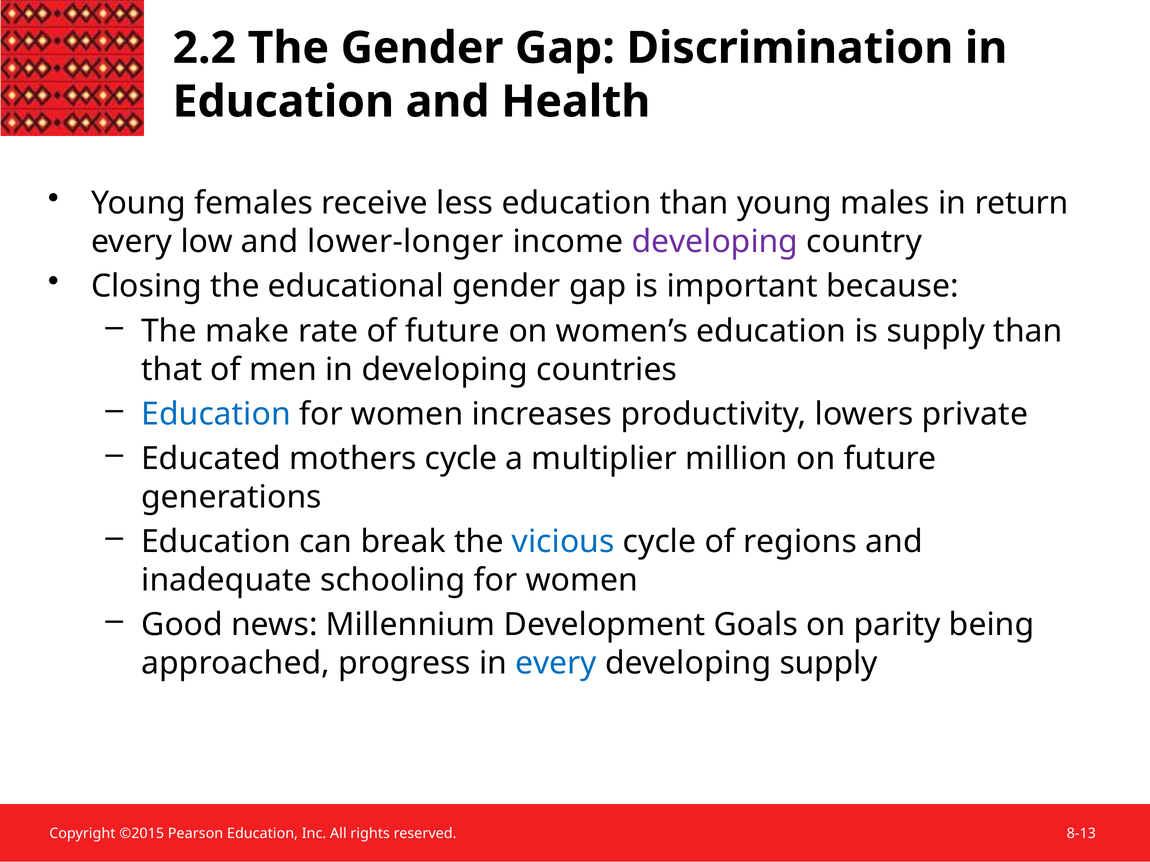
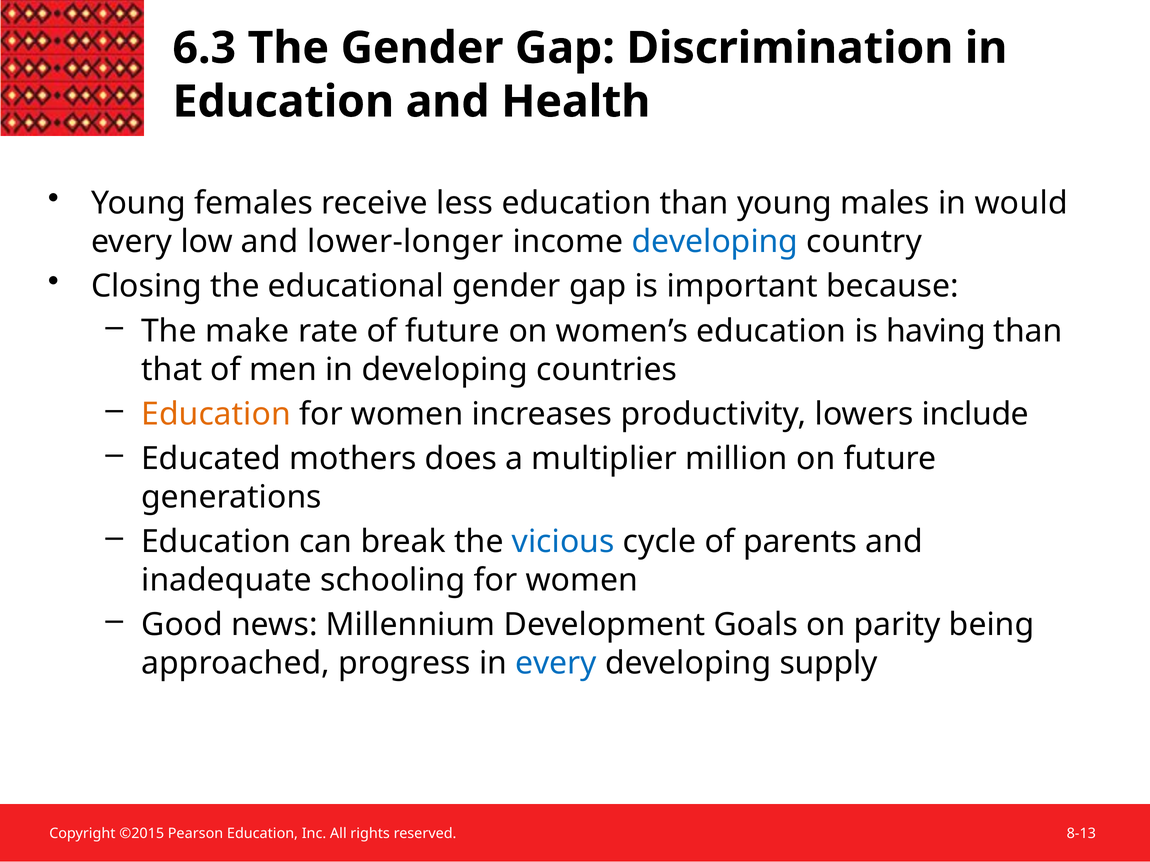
2.2: 2.2 -> 6.3 (204, 48)
return: return -> would (1021, 204)
developing colour: purple -> blue (715, 242)
is supply: supply -> having (936, 331)
Education colour: blue -> orange (216, 414)
private: private -> include (975, 414)
mothers cycle: cycle -> does (461, 459)
regions: regions -> parents (800, 542)
